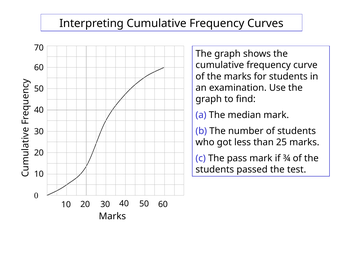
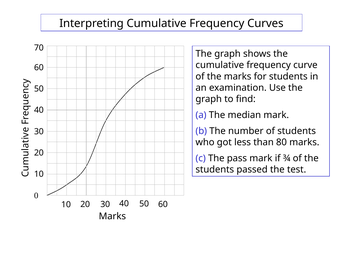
25: 25 -> 80 (281, 142)
